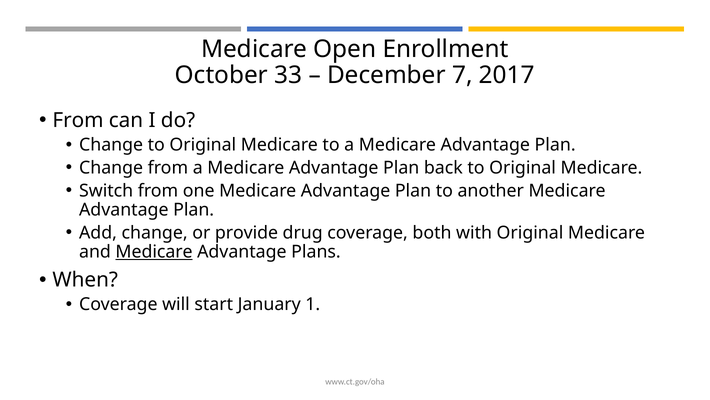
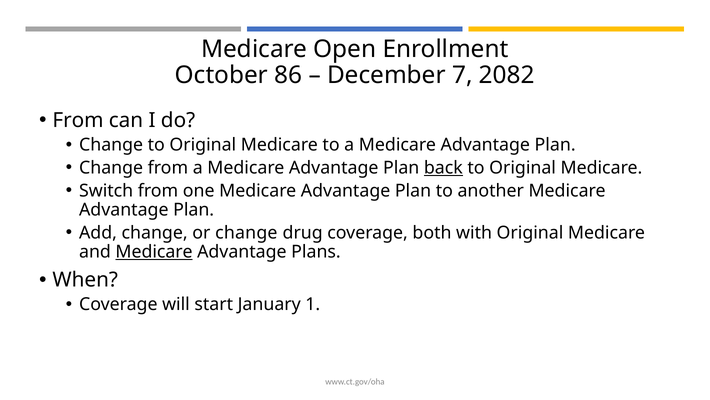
33: 33 -> 86 (288, 75)
2017: 2017 -> 2082 (507, 75)
back underline: none -> present (443, 168)
or provide: provide -> change (246, 232)
